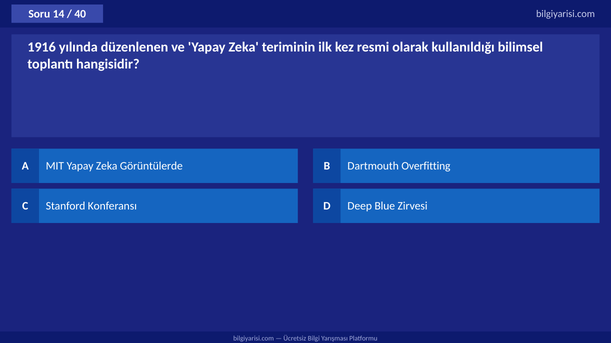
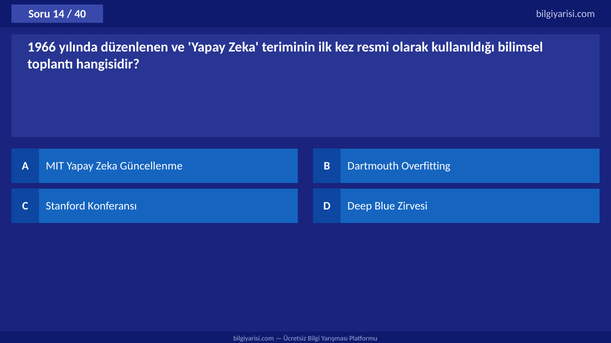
1916: 1916 -> 1966 (42, 47)
Görüntülerde: Görüntülerde -> Güncellenme (151, 166)
